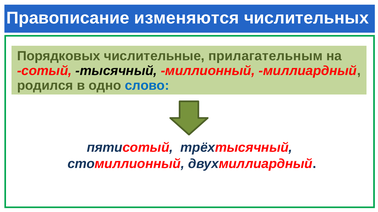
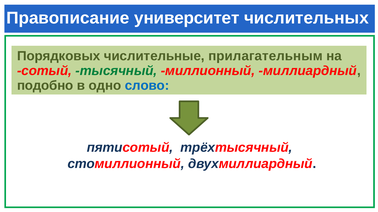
изменяются: изменяются -> университет (187, 18)
тысячный colour: black -> green (116, 71)
родился: родился -> подобно (45, 86)
